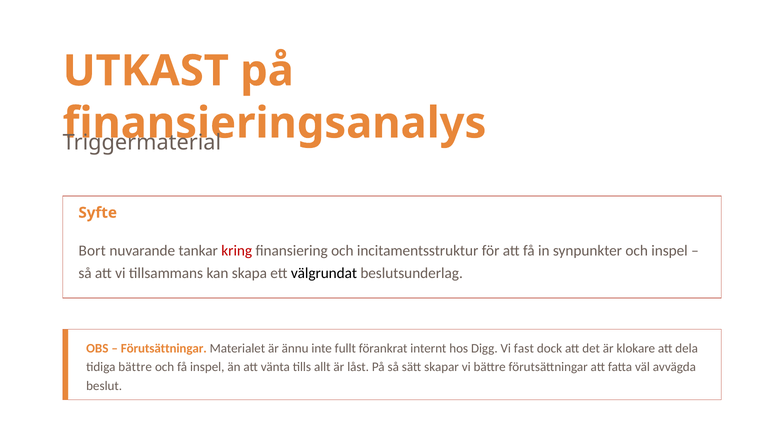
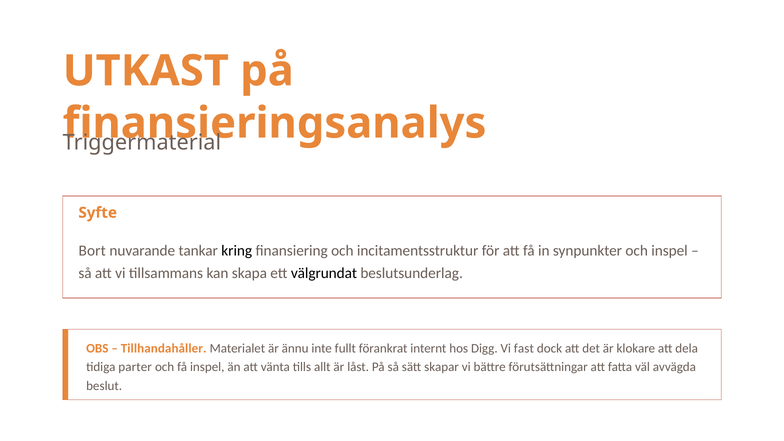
kring colour: red -> black (237, 251)
Förutsättningar: Förutsättningar -> Tillhandahåller (164, 348)
tidiga bättre: bättre -> parter (135, 367)
